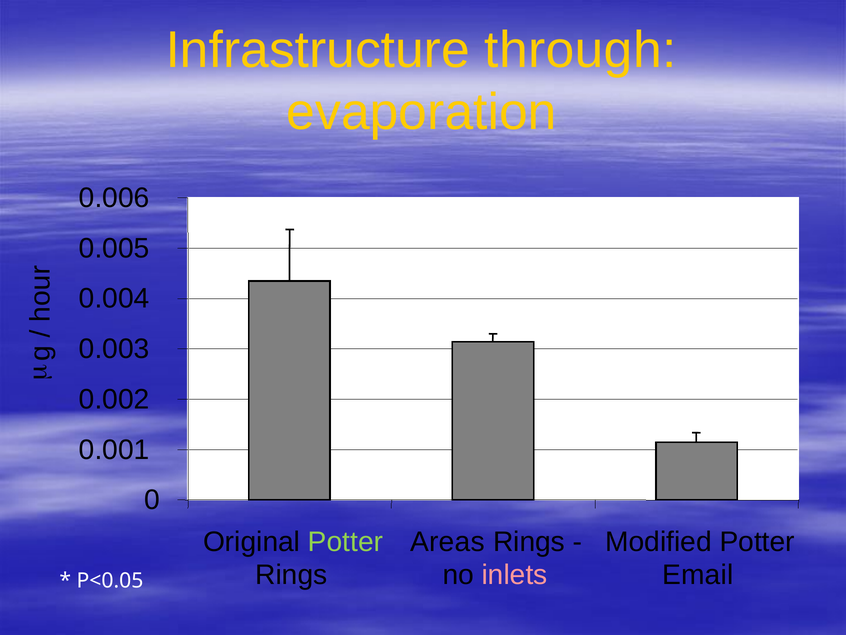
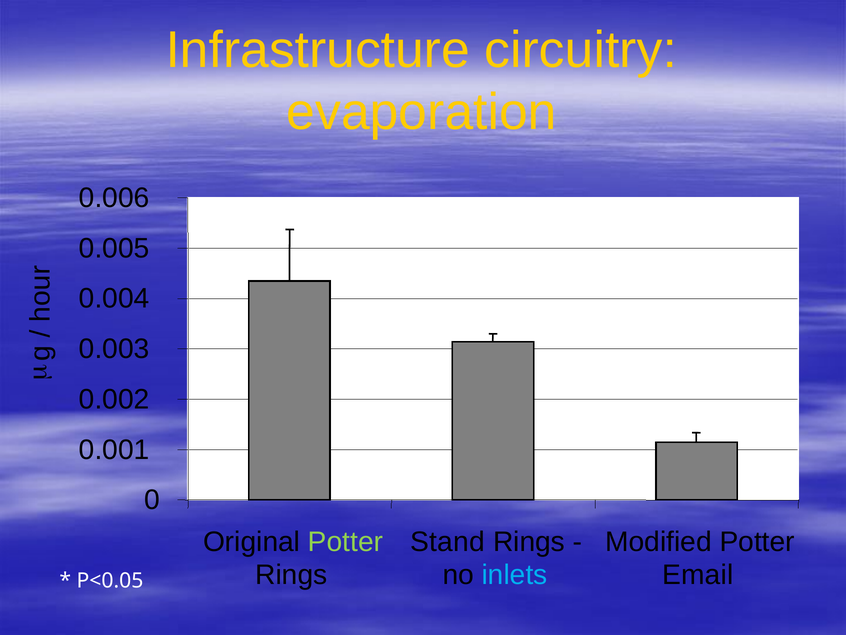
through: through -> circuitry (581, 50)
Areas: Areas -> Stand (447, 542)
inlets colour: pink -> light blue (515, 574)
